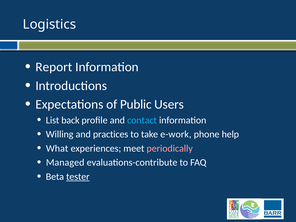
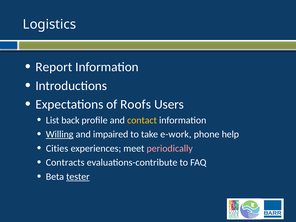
Public: Public -> Roofs (136, 104)
contact colour: light blue -> yellow (142, 120)
Willing underline: none -> present (60, 134)
practices: practices -> impaired (111, 134)
What: What -> Cities (57, 148)
Managed: Managed -> Contracts (65, 162)
